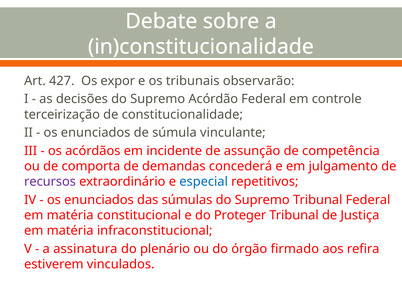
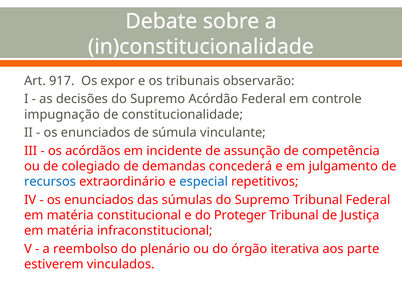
427: 427 -> 917 (62, 81)
terceirização: terceirização -> impugnação (62, 115)
comporta: comporta -> colegiado (91, 167)
recursos colour: purple -> blue (50, 182)
assinatura: assinatura -> reembolso (85, 249)
firmado: firmado -> iterativa (295, 249)
refira: refira -> parte (363, 249)
